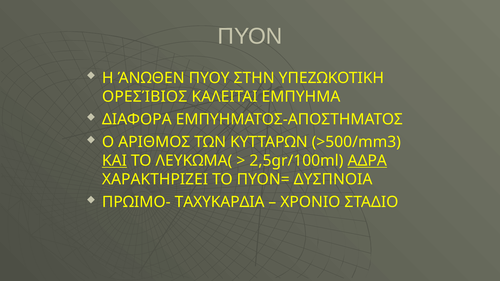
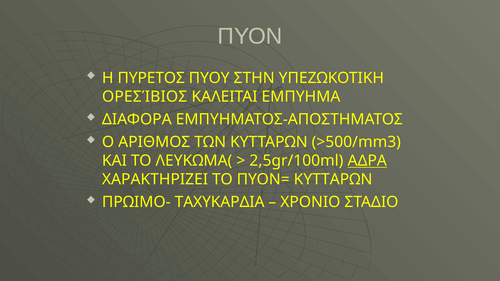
ΆΝΩΘΕΝ: ΆΝΩΘΕΝ -> ΠΥΡΕΤΟΣ (151, 78)
ΚΑΙ underline: present -> none (114, 161)
ΠΥΟΝ= ΔΥΣΠΝΟΙΑ: ΔΥΣΠΝΟΙΑ -> ΚΥΤΤΑΡΩΝ (333, 180)
